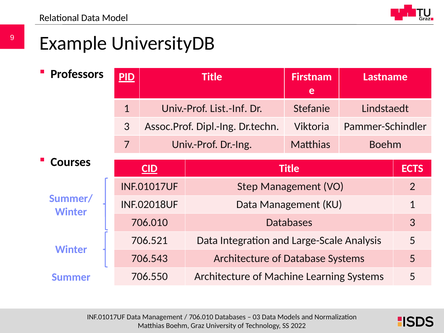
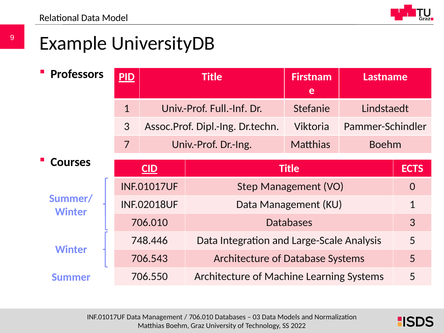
List.-Inf: List.-Inf -> Full.-Inf (229, 108)
2: 2 -> 0 (412, 187)
706.521: 706.521 -> 748.446 (150, 241)
